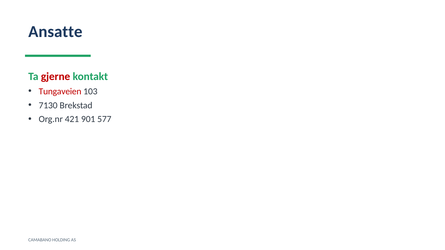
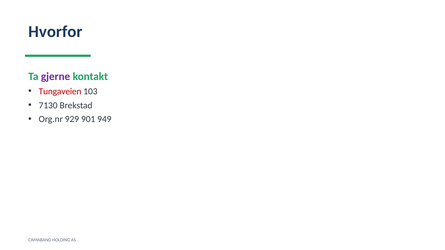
Ansatte: Ansatte -> Hvorfor (55, 32)
gjerne colour: red -> purple (56, 77)
421: 421 -> 929 (72, 119)
577: 577 -> 949 (104, 119)
